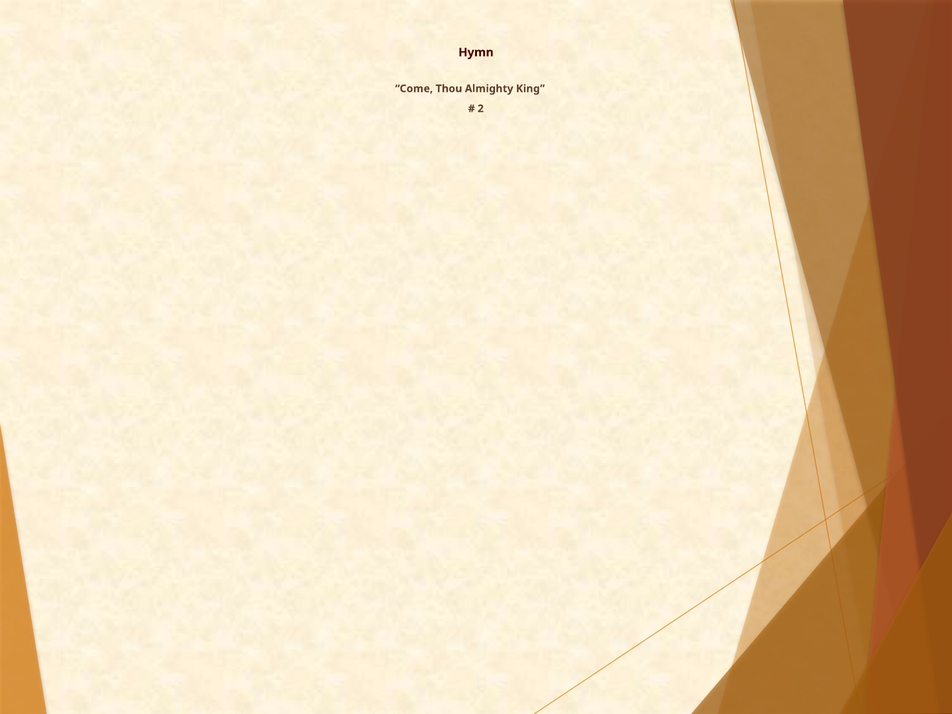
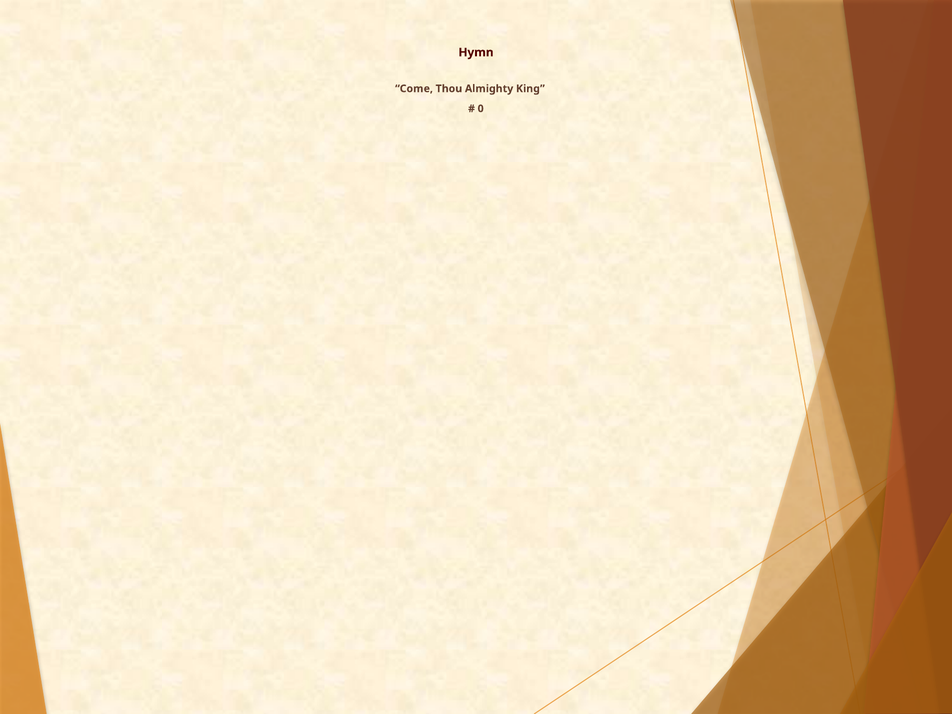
2: 2 -> 0 (481, 109)
